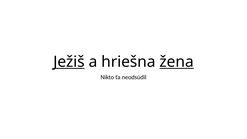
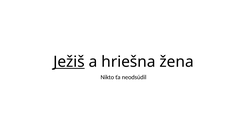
žena underline: present -> none (177, 62)
